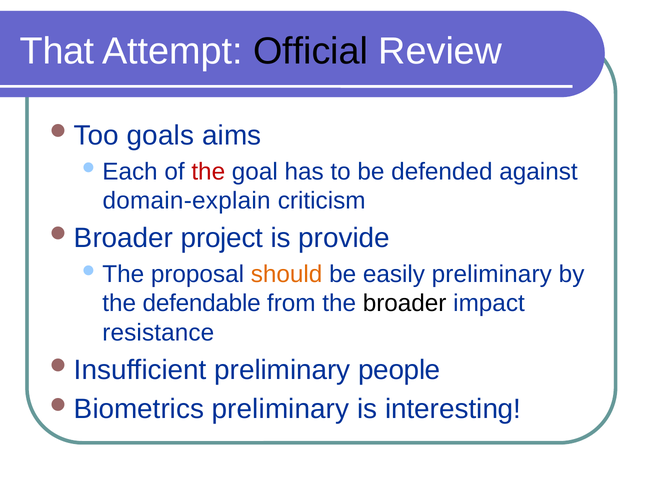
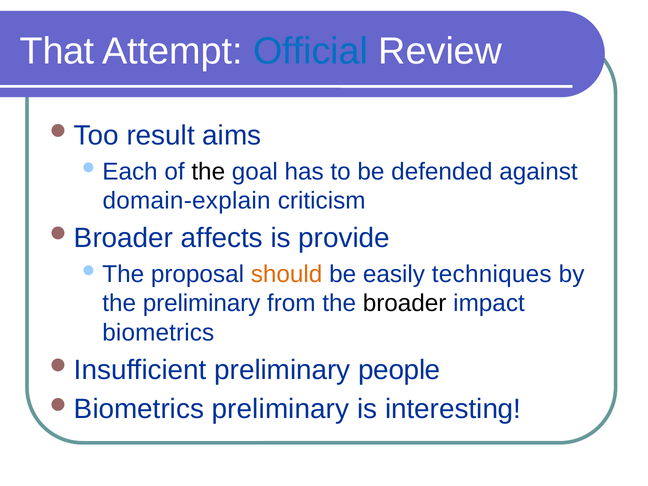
Official colour: black -> blue (311, 51)
goals: goals -> result (161, 135)
the colour: red -> black (208, 171)
project: project -> affects (222, 238)
easily preliminary: preliminary -> techniques (492, 274)
the defendable: defendable -> preliminary (202, 303)
resistance: resistance -> biometrics (158, 333)
